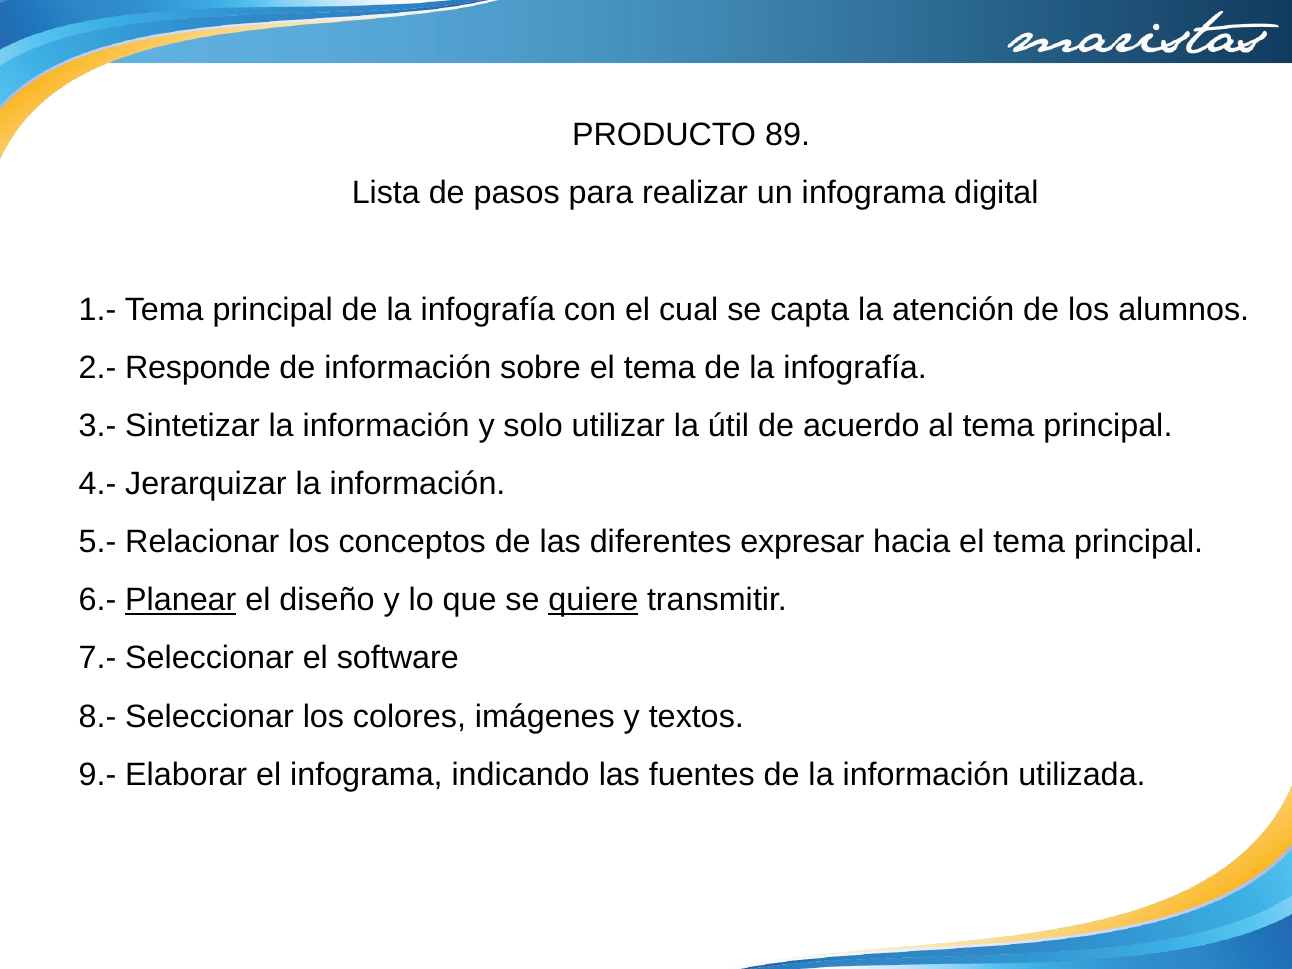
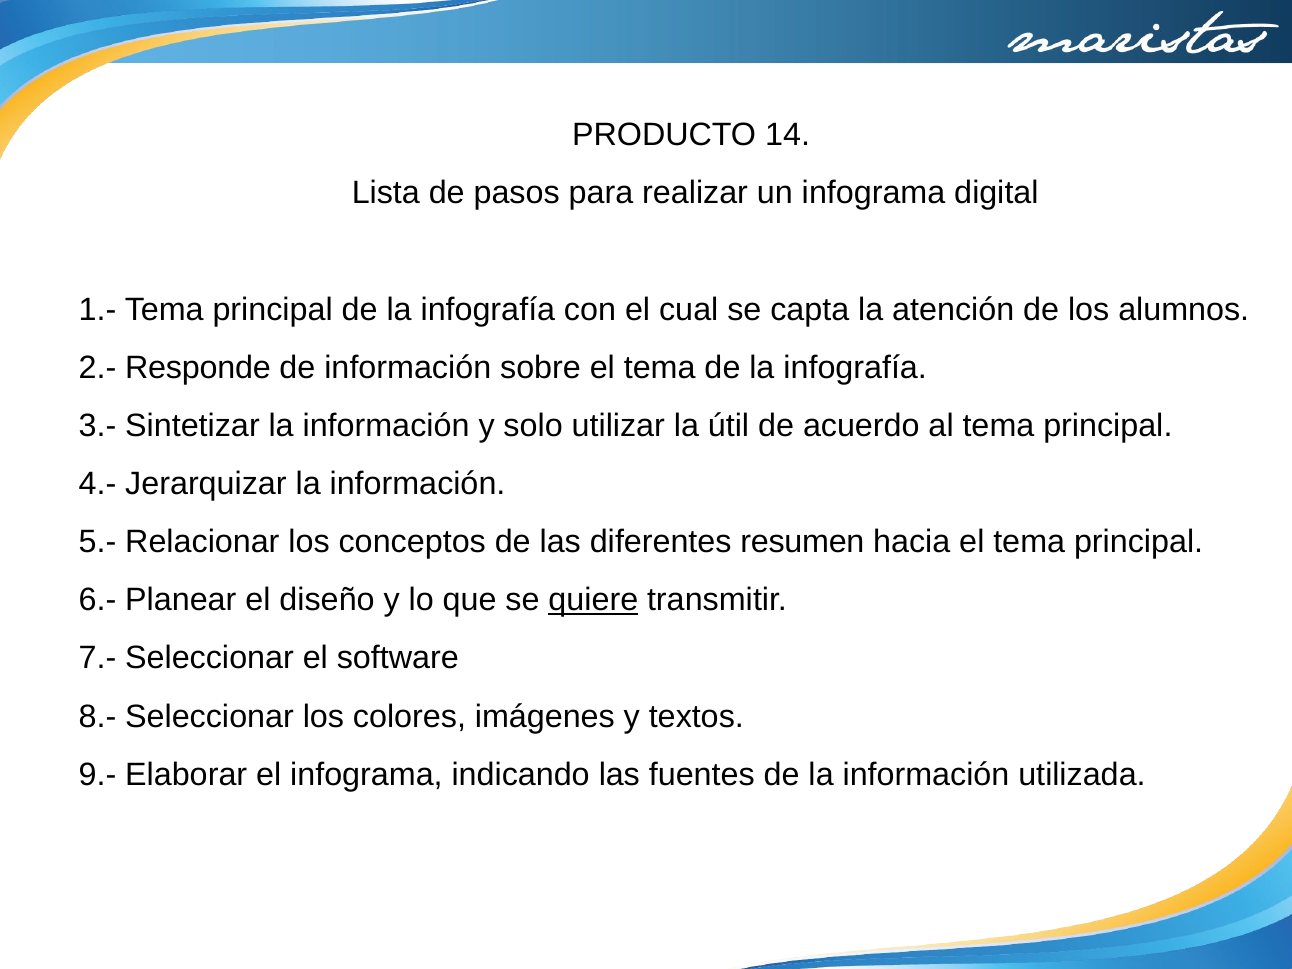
89: 89 -> 14 (788, 135)
expresar: expresar -> resumen (802, 542)
Planear underline: present -> none (181, 600)
